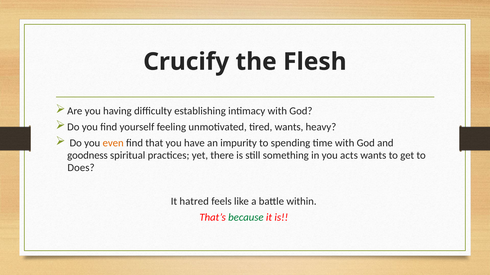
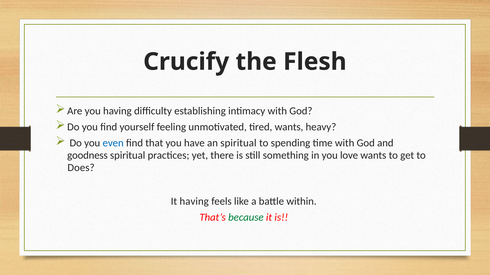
even colour: orange -> blue (113, 143)
an impurity: impurity -> spiritual (238, 143)
acts: acts -> love (349, 156)
It hatred: hatred -> having (194, 202)
